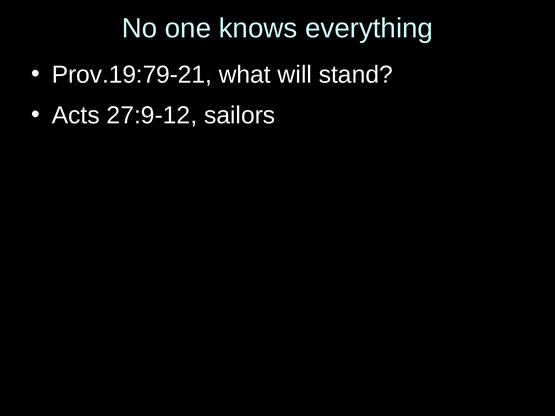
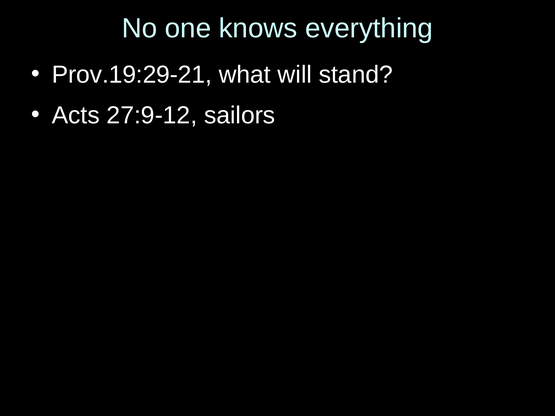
Prov.19:79-21: Prov.19:79-21 -> Prov.19:29-21 (132, 75)
